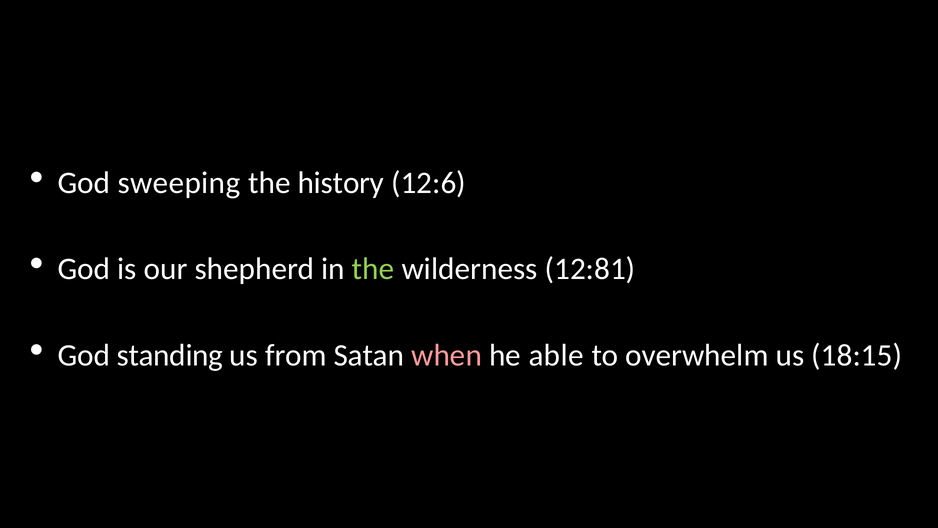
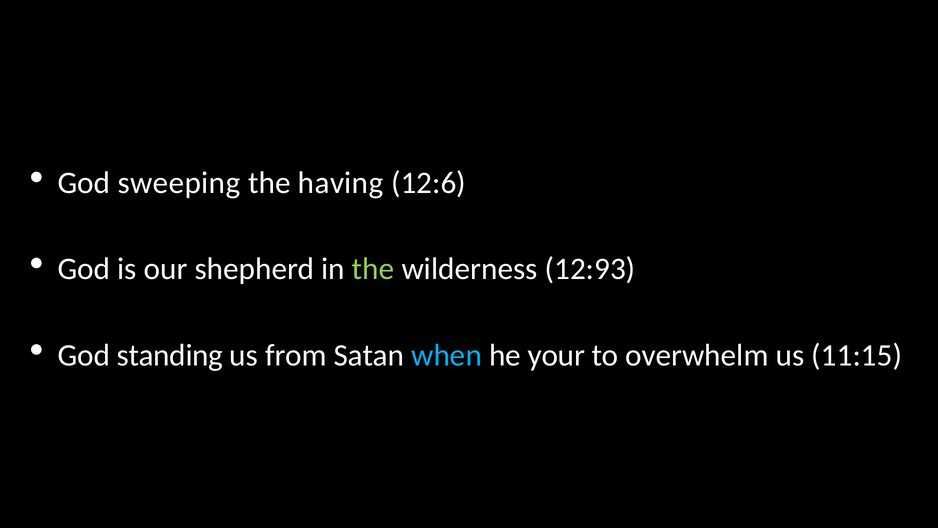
history: history -> having (341, 183)
12:81: 12:81 -> 12:93 (590, 269)
when colour: pink -> light blue (447, 355)
able: able -> your (556, 355)
18:15: 18:15 -> 11:15 (857, 355)
